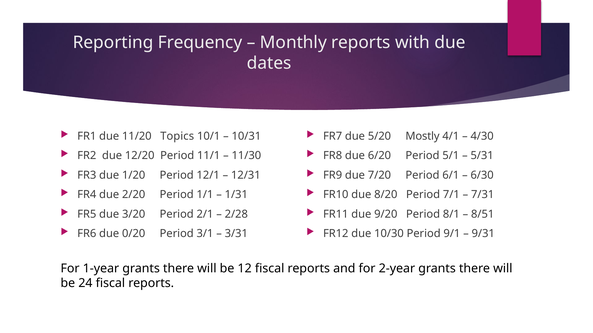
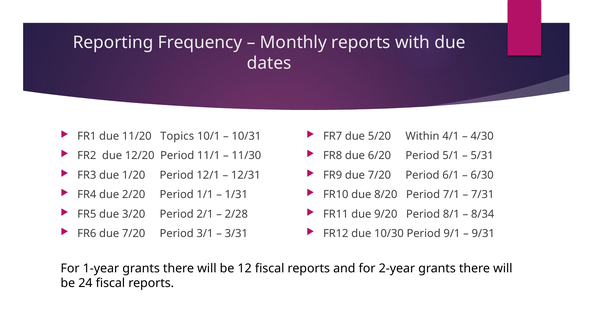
Mostly: Mostly -> Within (422, 136)
8/51: 8/51 -> 8/34 (483, 214)
FR6 due 0/20: 0/20 -> 7/20 (134, 234)
